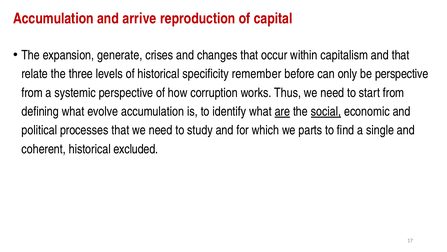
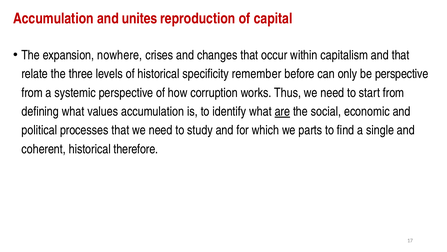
arrive: arrive -> unites (140, 18)
generate: generate -> nowhere (120, 55)
evolve: evolve -> values (103, 111)
social underline: present -> none (326, 111)
excluded: excluded -> therefore (136, 149)
